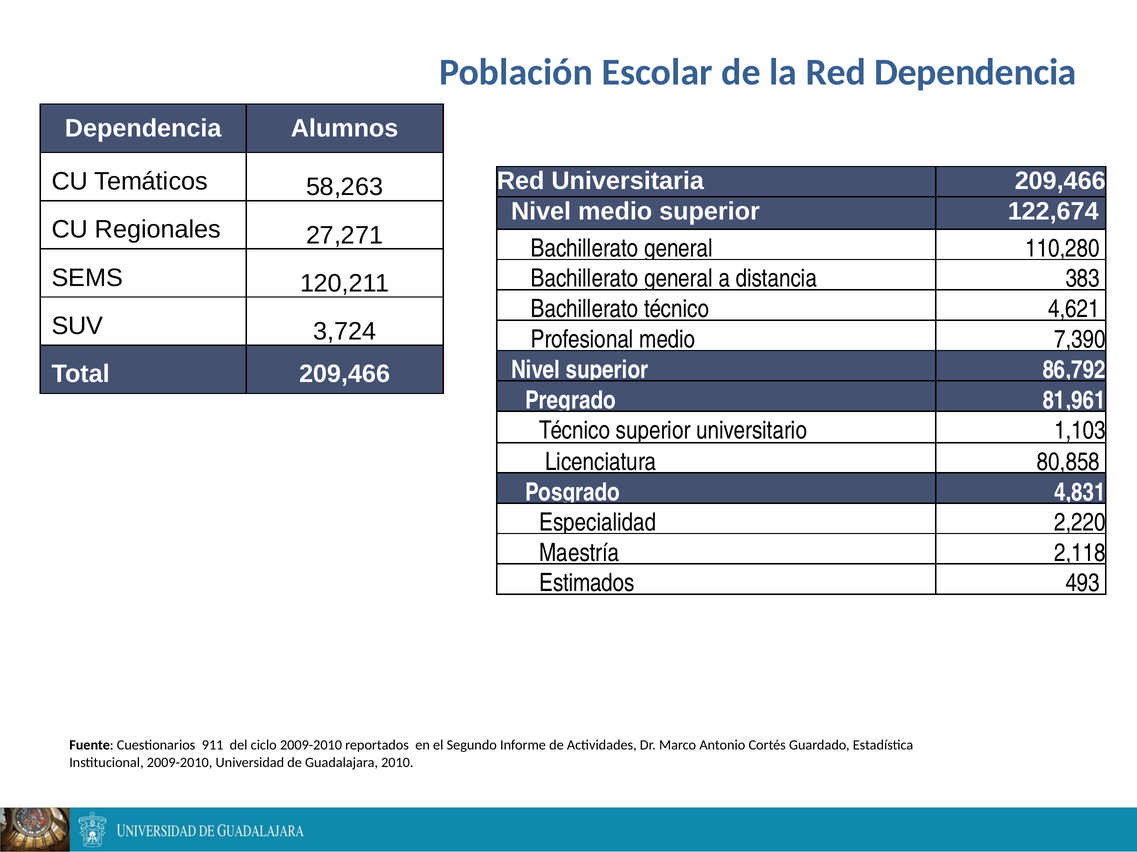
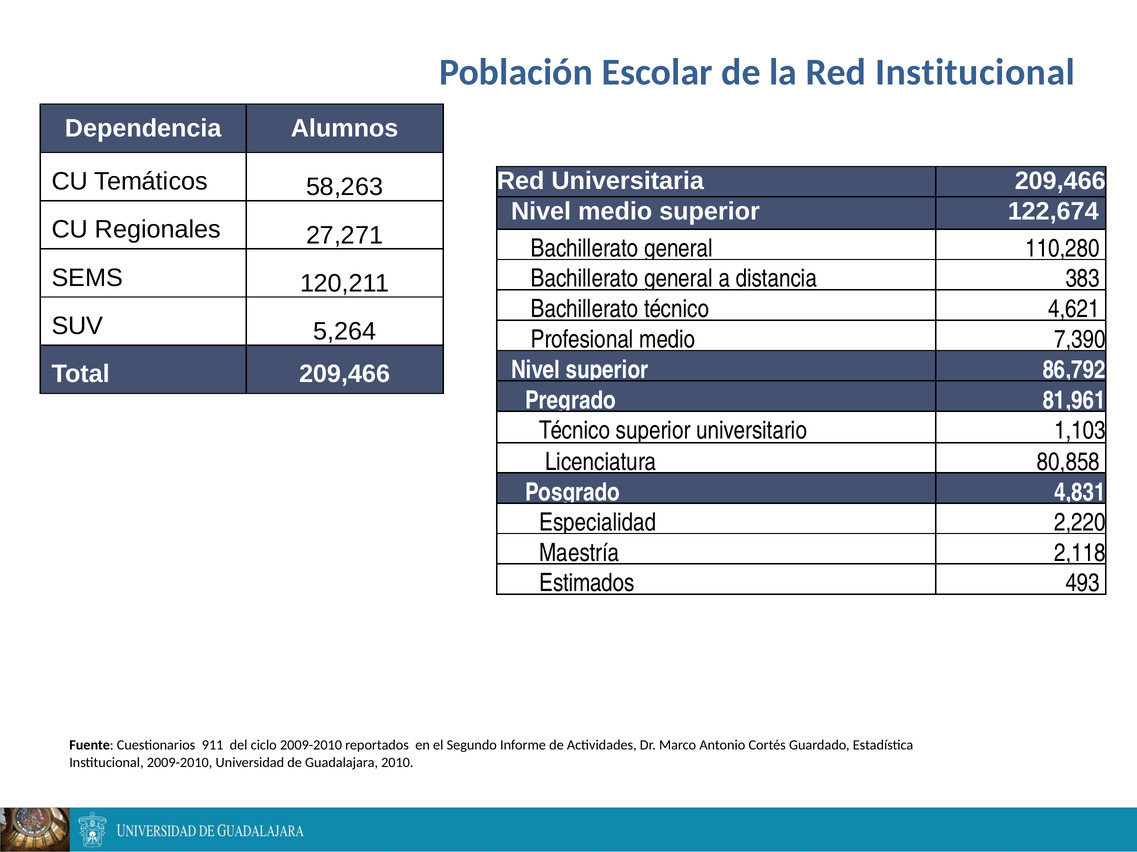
Red Dependencia: Dependencia -> Institucional (975, 72)
3,724: 3,724 -> 5,264 (345, 332)
